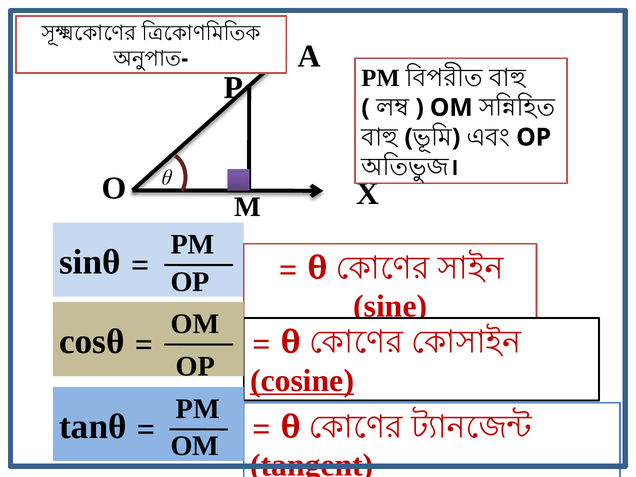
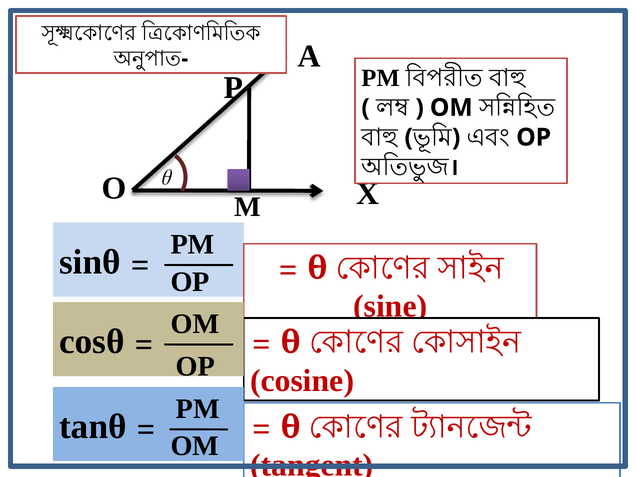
cosine underline: present -> none (302, 381)
